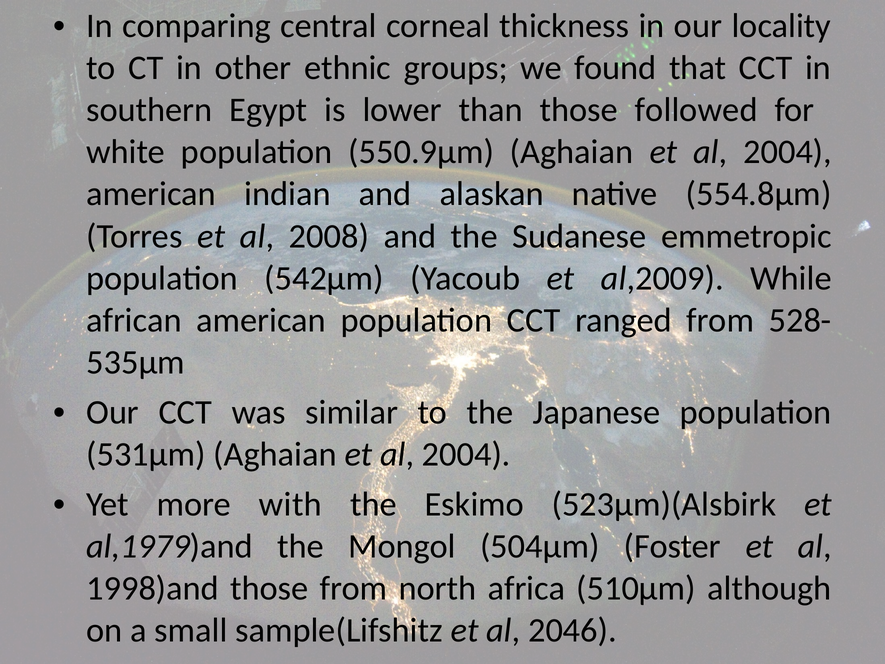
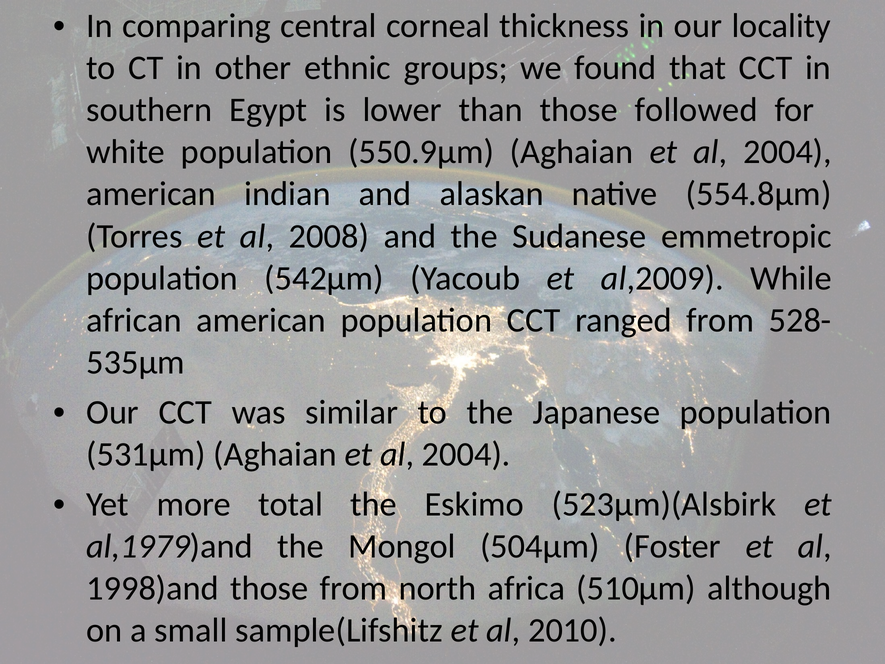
with: with -> total (291, 504)
2046: 2046 -> 2010 (572, 630)
